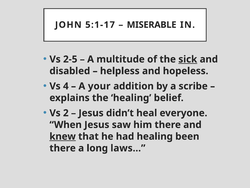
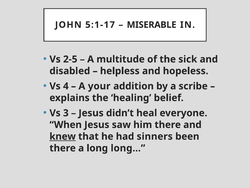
sick underline: present -> none (188, 59)
2: 2 -> 3 (66, 113)
had healing: healing -> sinners (155, 136)
laws…: laws… -> long… (128, 148)
